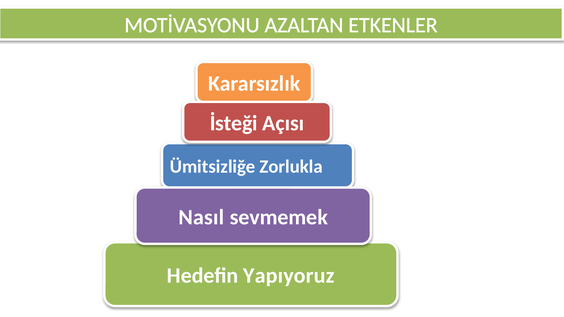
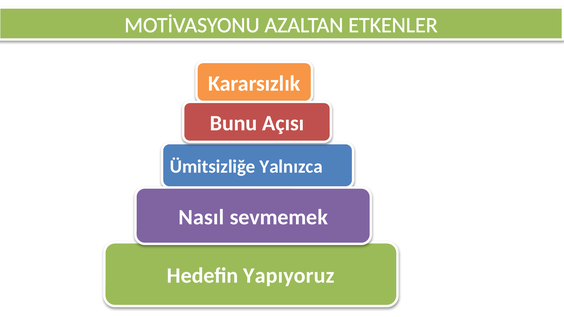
İsteği: İsteği -> Bunu (234, 123)
Zorlukla: Zorlukla -> Yalnızca (291, 167)
